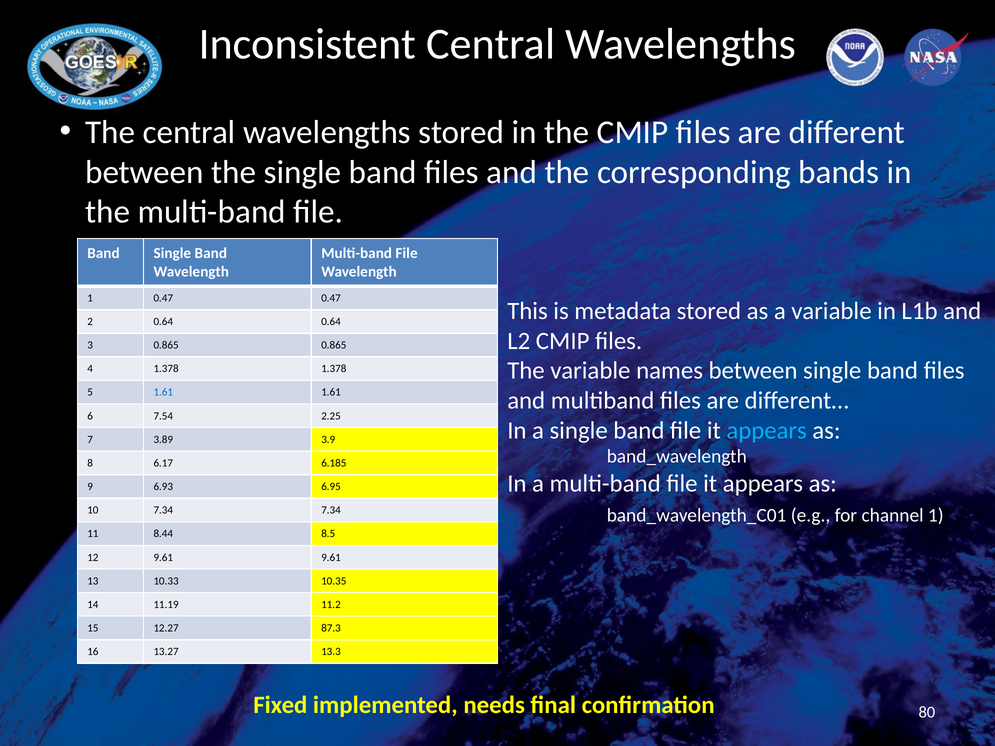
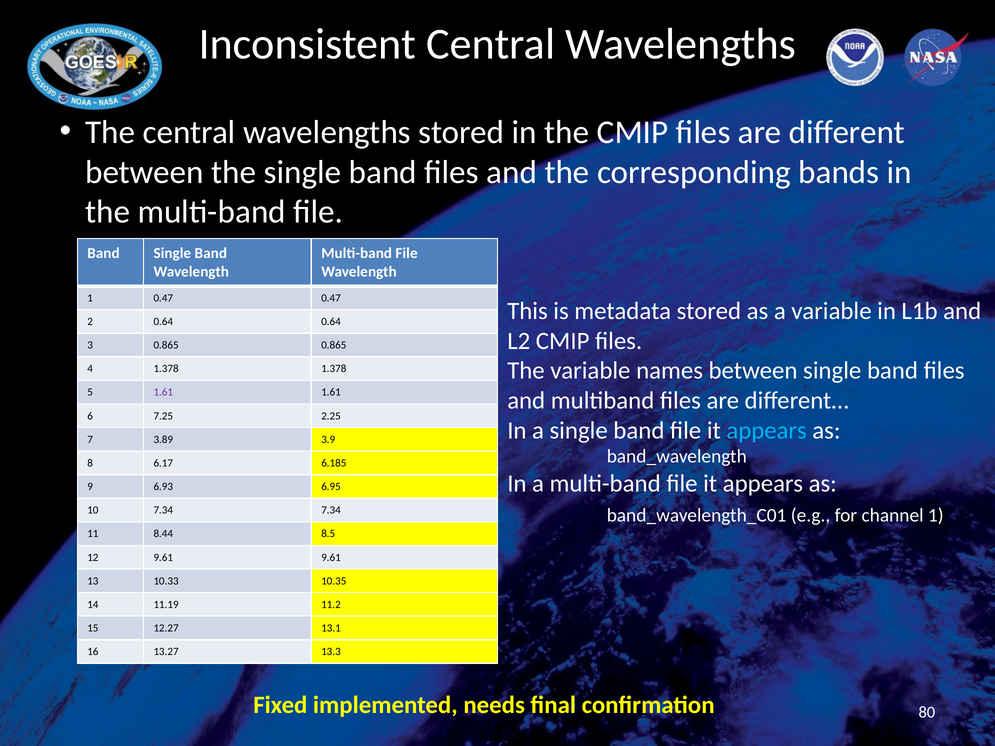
1.61 colour: blue -> purple (163, 392)
7.54: 7.54 -> 7.25 (163, 416)
87.3: 87.3 -> 13.1 (331, 628)
